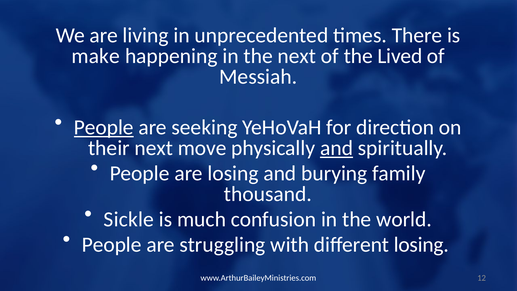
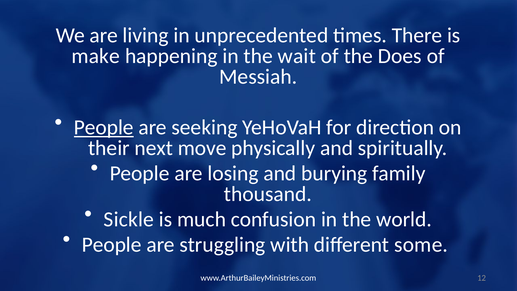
the next: next -> wait (297, 56)
Lived: Lived -> Does (400, 56)
and underline: present -> none (337, 148)
different losing: losing -> some (421, 244)
